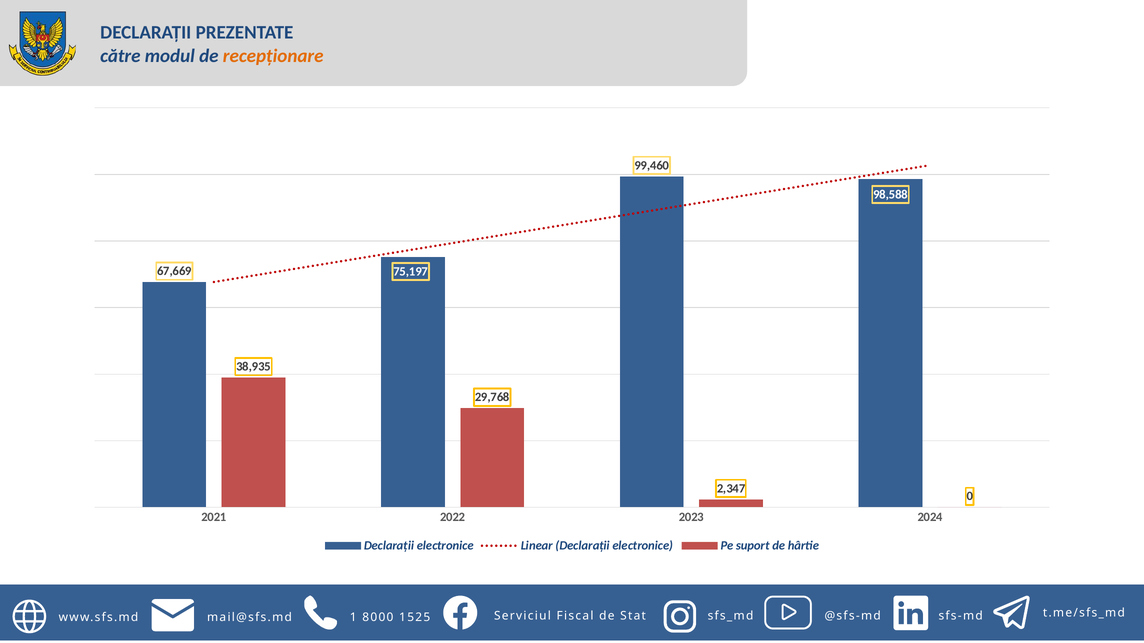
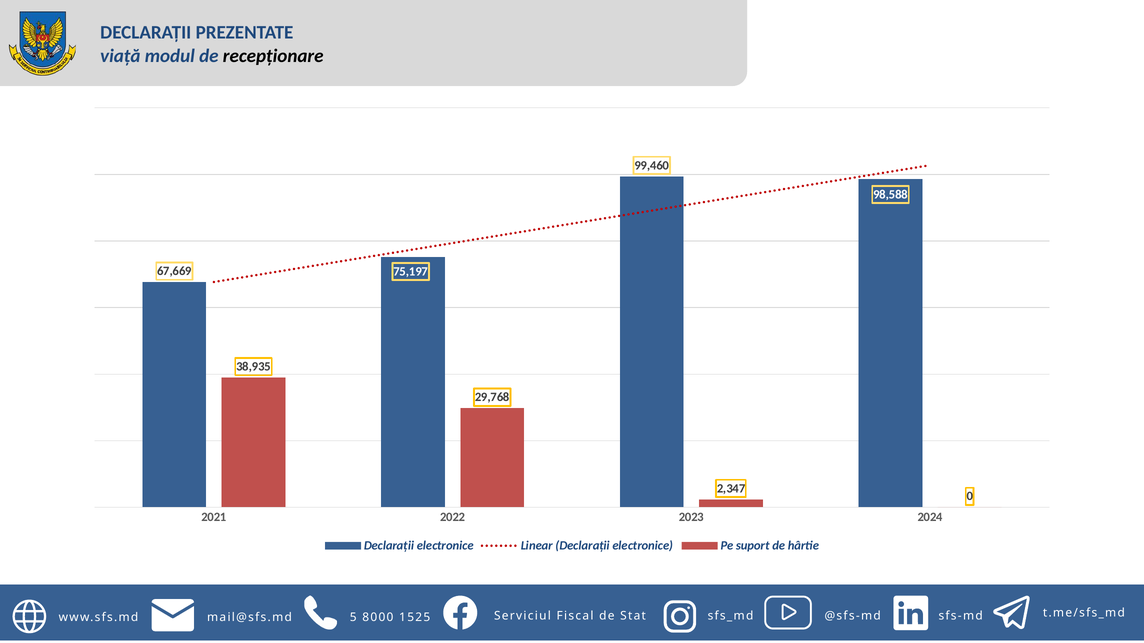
către: către -> viață (120, 56)
recepționare colour: orange -> black (273, 56)
1: 1 -> 5 (353, 618)
